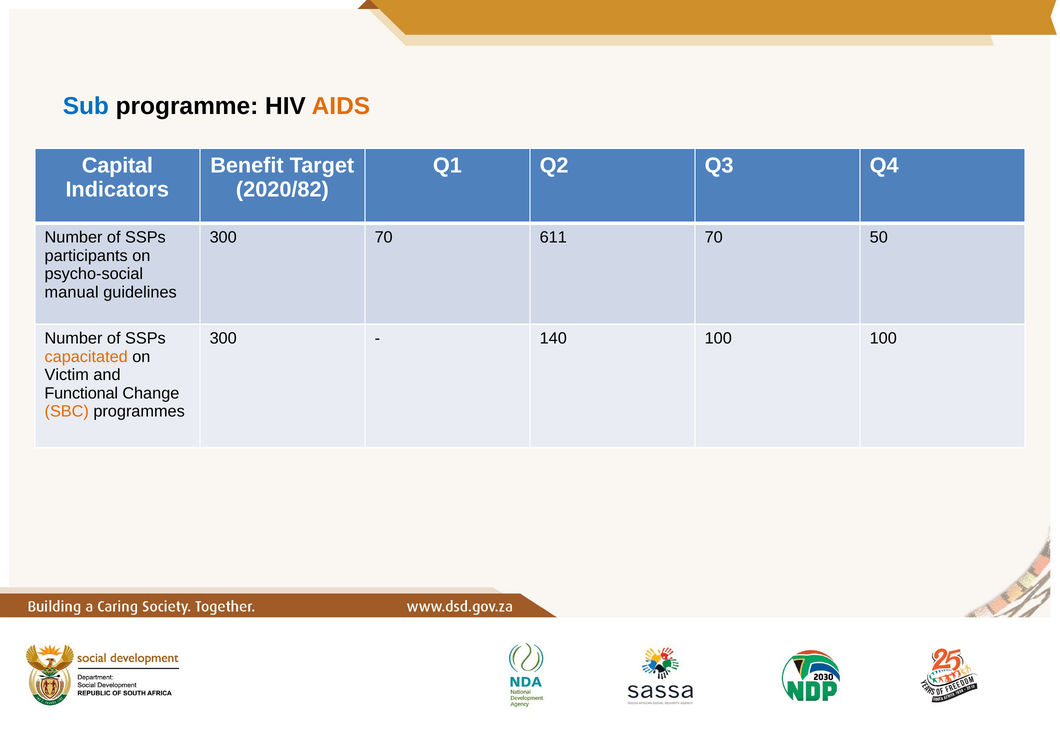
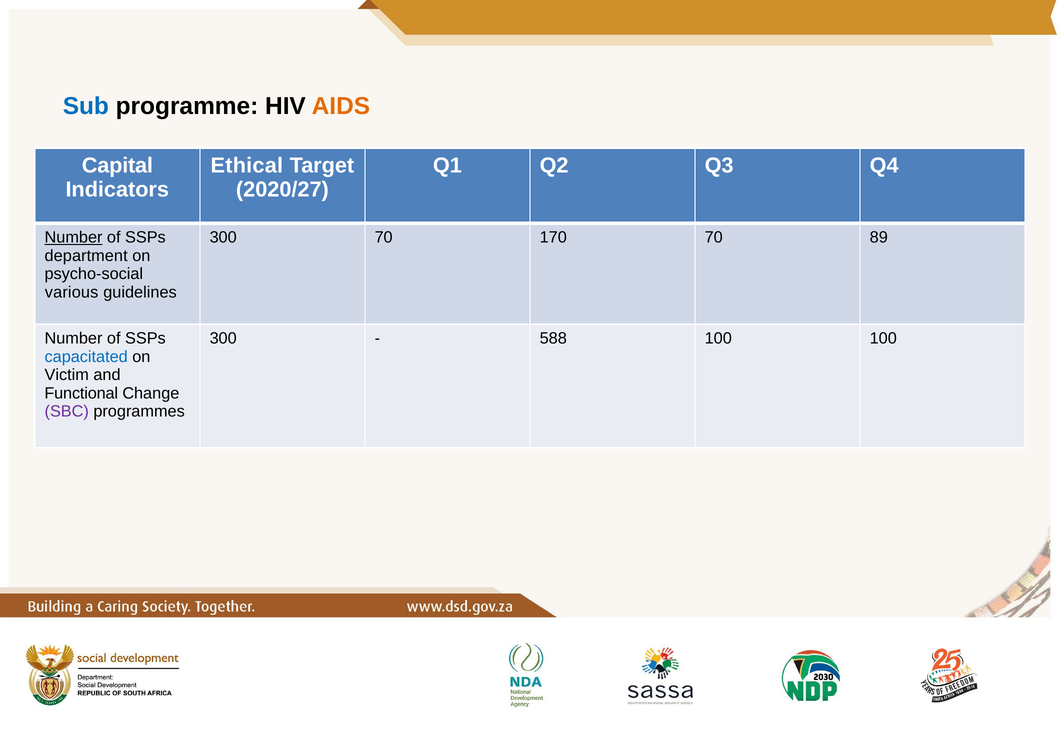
Benefit: Benefit -> Ethical (247, 166)
2020/82: 2020/82 -> 2020/27 (282, 190)
Number underline: none -> present (74, 237)
611: 611 -> 170 (553, 237)
50: 50 -> 89 (879, 237)
participants: participants -> department (86, 256)
manual: manual -> various (72, 292)
140: 140 -> 588 (553, 338)
capacitated colour: orange -> blue (86, 357)
SBC colour: orange -> purple (67, 412)
